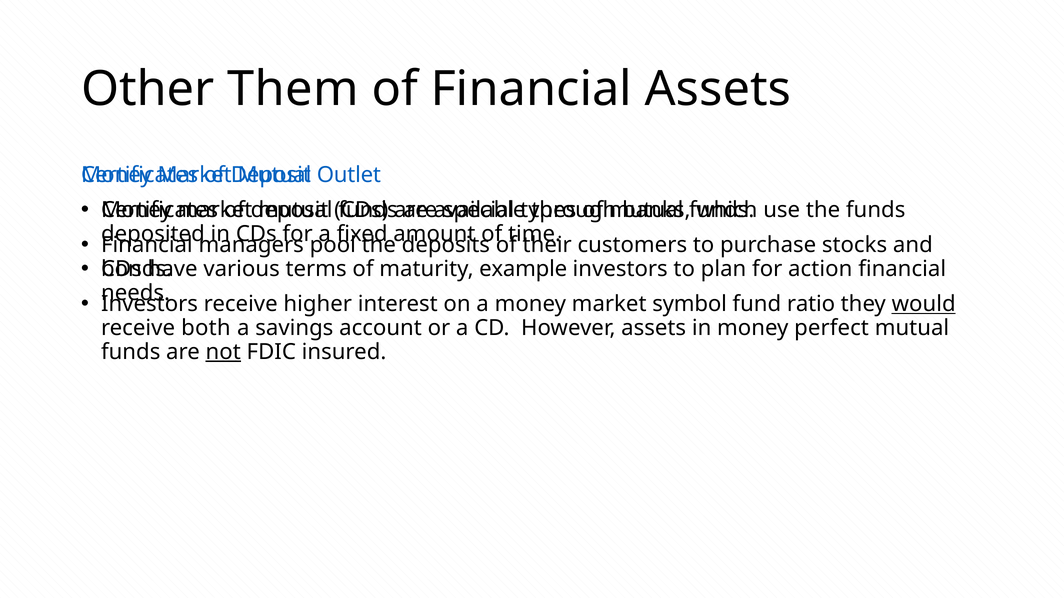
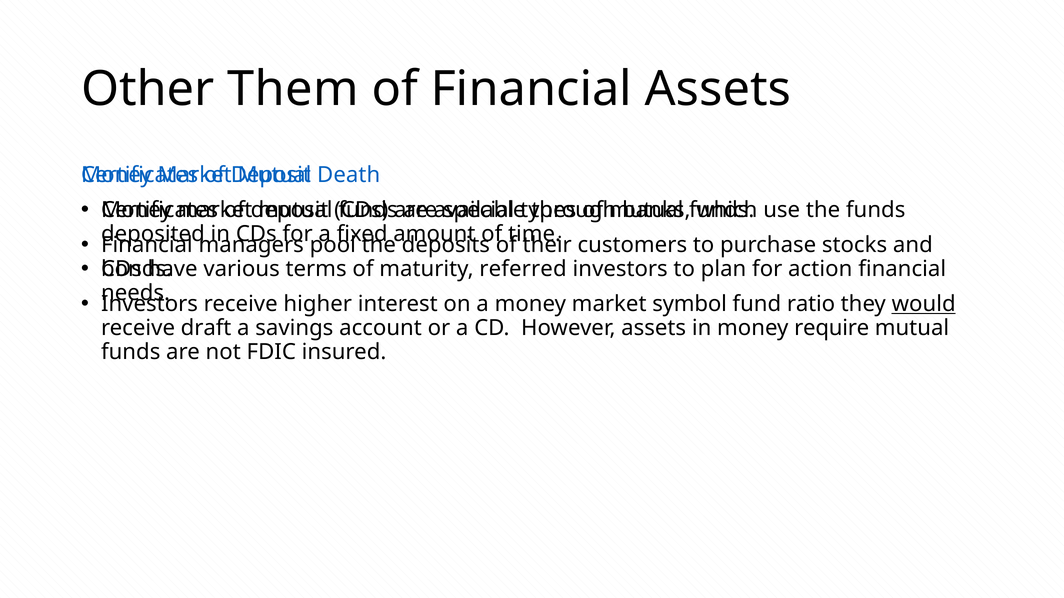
Outlet: Outlet -> Death (349, 175)
example: example -> referred (523, 269)
both: both -> draft (206, 328)
perfect: perfect -> require (832, 328)
not underline: present -> none (223, 352)
